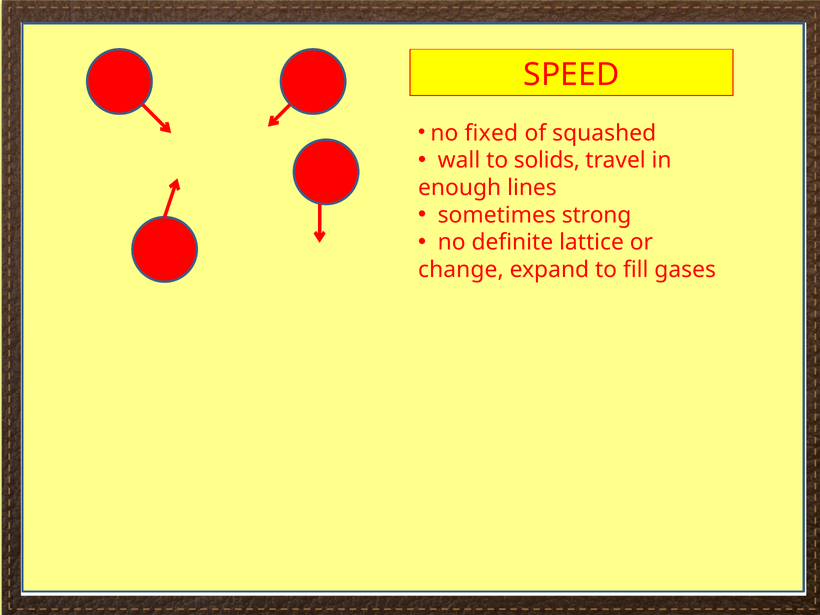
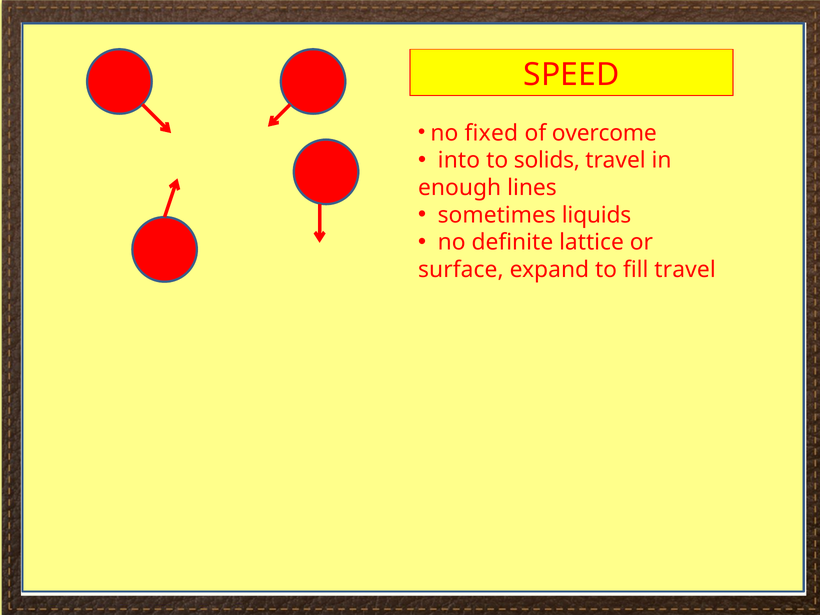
squashed: squashed -> overcome (604, 133)
wall: wall -> into (459, 160)
strong: strong -> liquids (597, 215)
change: change -> surface (461, 270)
fill gases: gases -> travel (685, 270)
